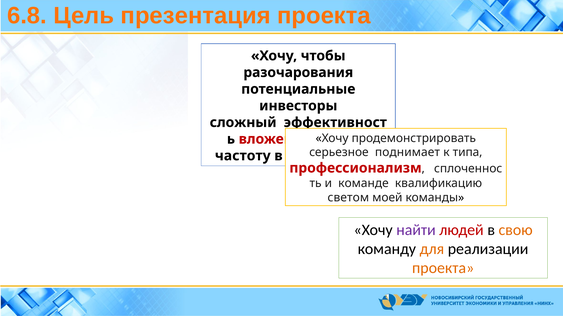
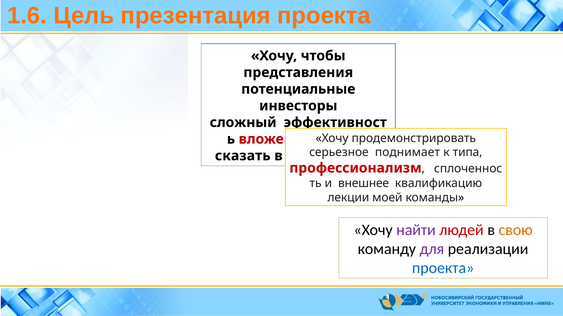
6.8: 6.8 -> 1.6 (27, 16)
разочарования: разочарования -> представления (298, 73)
частоту: частоту -> сказать (243, 156)
команде: команде -> внешнее (364, 184)
светом: светом -> лекции (348, 198)
для colour: orange -> purple (432, 249)
проекта colour: orange -> blue (443, 269)
